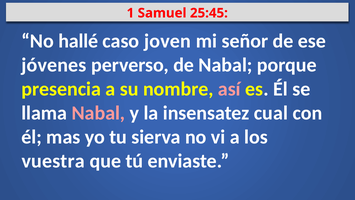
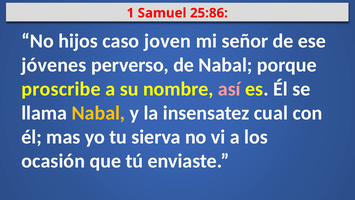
25:45: 25:45 -> 25:86 (209, 13)
hallé: hallé -> hijos (78, 41)
presencia: presencia -> proscribe (61, 89)
Nabal colour: pink -> yellow (98, 113)
vuestra: vuestra -> ocasión (53, 161)
